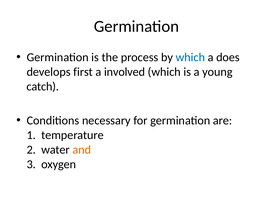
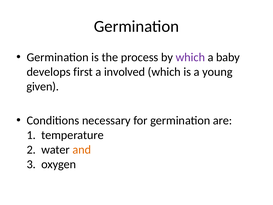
which colour: blue -> purple (190, 57)
does: does -> baby (228, 57)
catch: catch -> given (43, 86)
